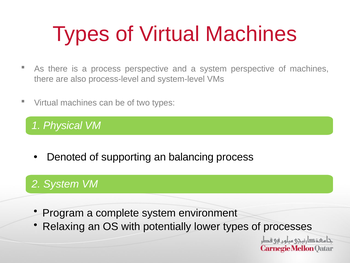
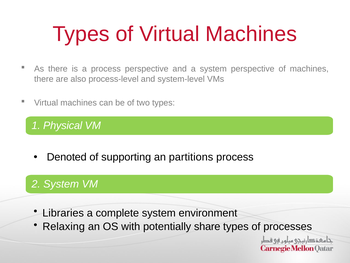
balancing: balancing -> partitions (191, 157)
Program: Program -> Libraries (63, 213)
lower: lower -> share (207, 226)
